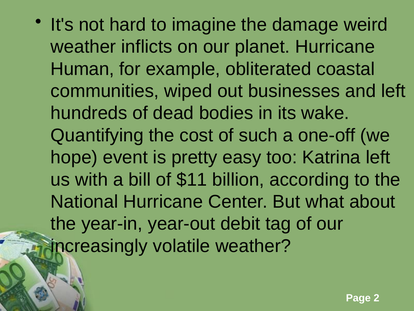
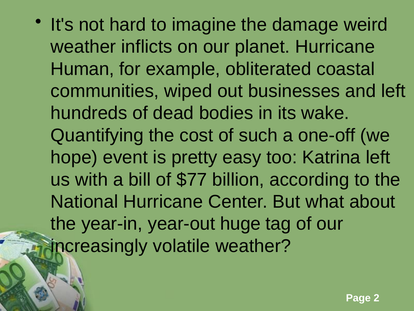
$11: $11 -> $77 (192, 179)
debit: debit -> huge (240, 223)
